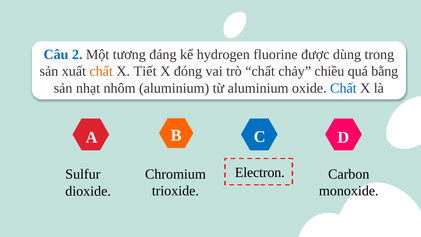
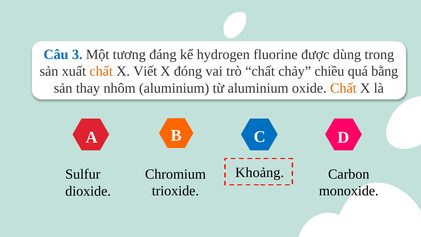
2: 2 -> 3 (77, 54)
Tiết: Tiết -> Viết (145, 71)
nhạt: nhạt -> thay (88, 88)
Chất colour: blue -> orange (343, 88)
Electron: Electron -> Khoảng (260, 172)
